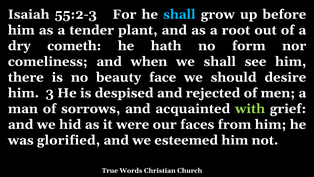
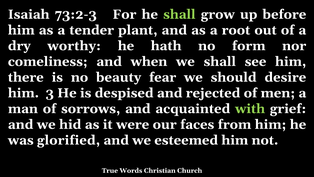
55:2-3: 55:2-3 -> 73:2-3 (76, 14)
shall colour: light blue -> light green (179, 14)
cometh: cometh -> worthy (74, 46)
face: face -> fear (163, 77)
